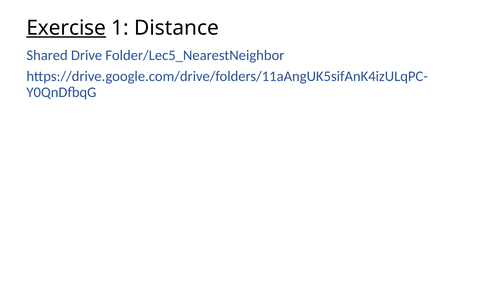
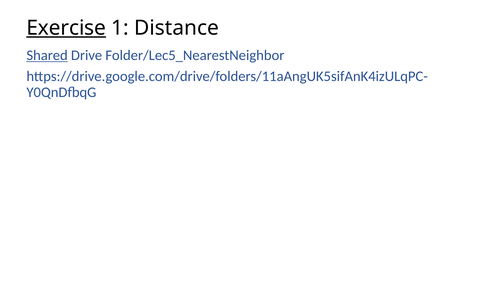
Shared underline: none -> present (47, 56)
